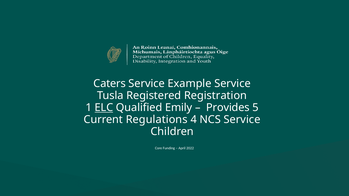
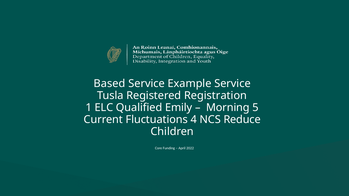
Caters: Caters -> Based (110, 84)
ELC underline: present -> none (104, 108)
Provides: Provides -> Morning (228, 108)
Regulations: Regulations -> Fluctuations (157, 120)
NCS Service: Service -> Reduce (242, 120)
